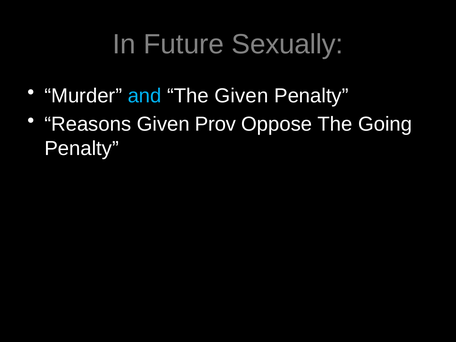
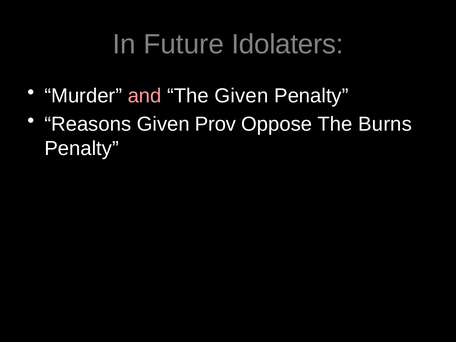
Sexually: Sexually -> Idolaters (288, 44)
and colour: light blue -> pink (145, 96)
Going: Going -> Burns (385, 124)
